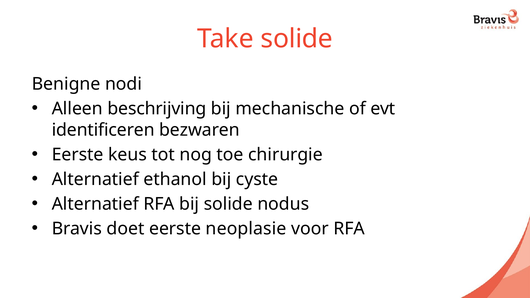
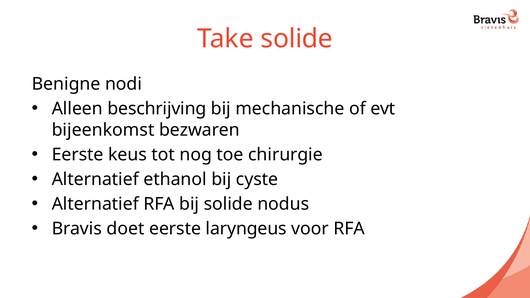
identificeren: identificeren -> bijeenkomst (103, 130)
neoplasie: neoplasie -> laryngeus (246, 229)
